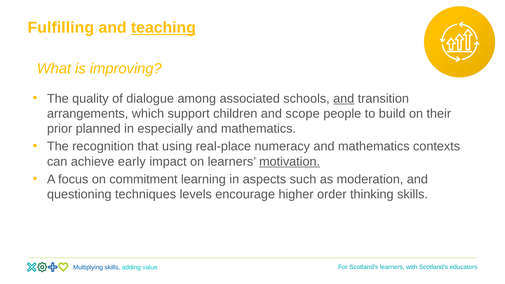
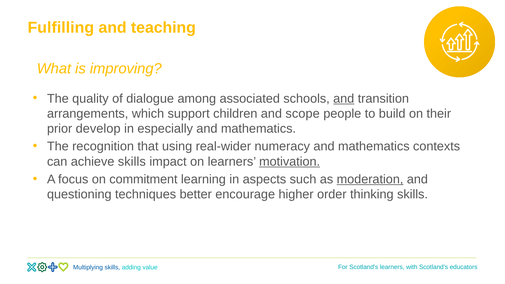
teaching underline: present -> none (163, 28)
planned: planned -> develop (98, 129)
real-place: real-place -> real-wider (223, 146)
achieve early: early -> skills (132, 162)
moderation underline: none -> present (370, 179)
levels: levels -> better (196, 194)
